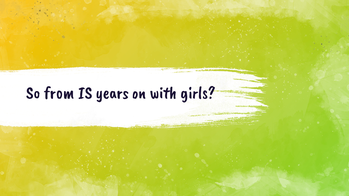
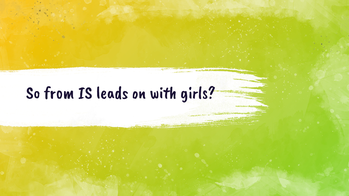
years: years -> leads (112, 93)
